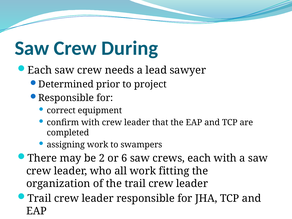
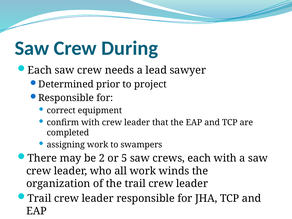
6: 6 -> 5 (124, 158)
fitting: fitting -> winds (174, 171)
